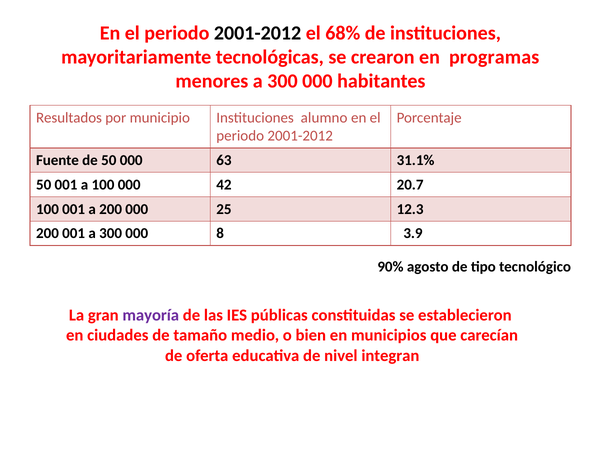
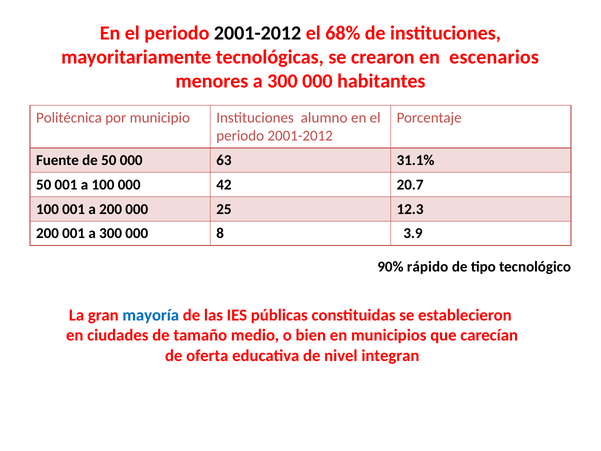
programas: programas -> escenarios (494, 57)
Resultados: Resultados -> Politécnica (69, 118)
agosto: agosto -> rápido (428, 267)
mayoría colour: purple -> blue (151, 315)
